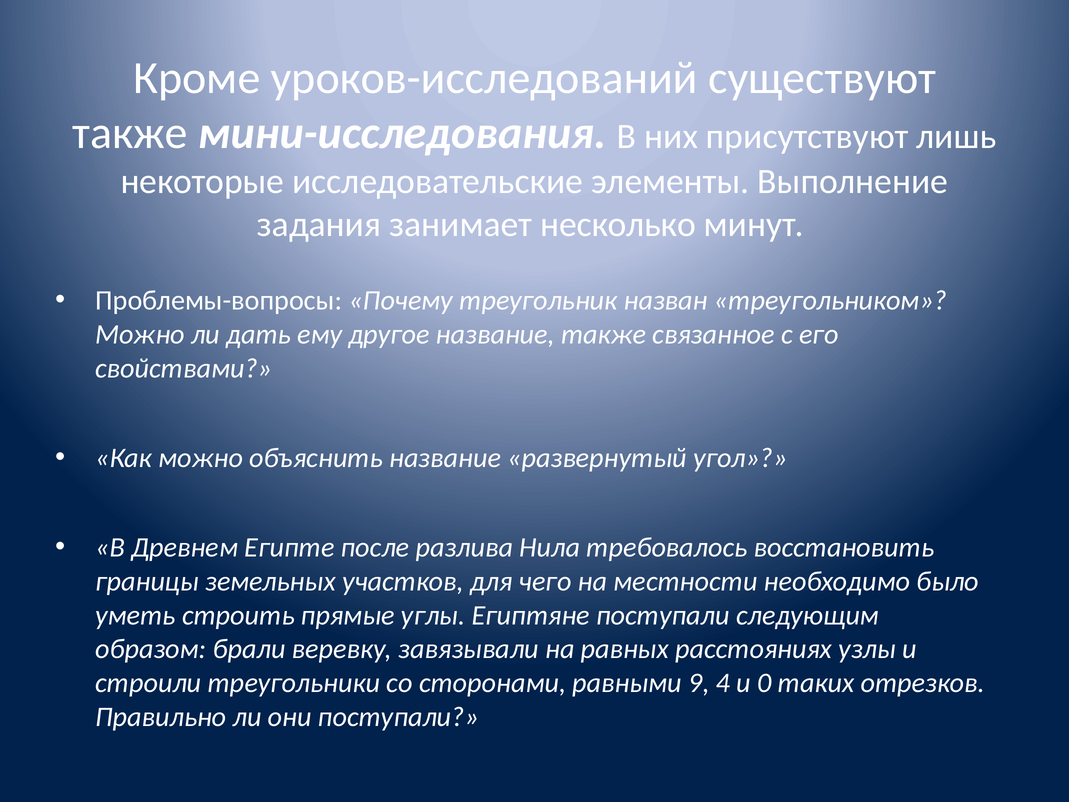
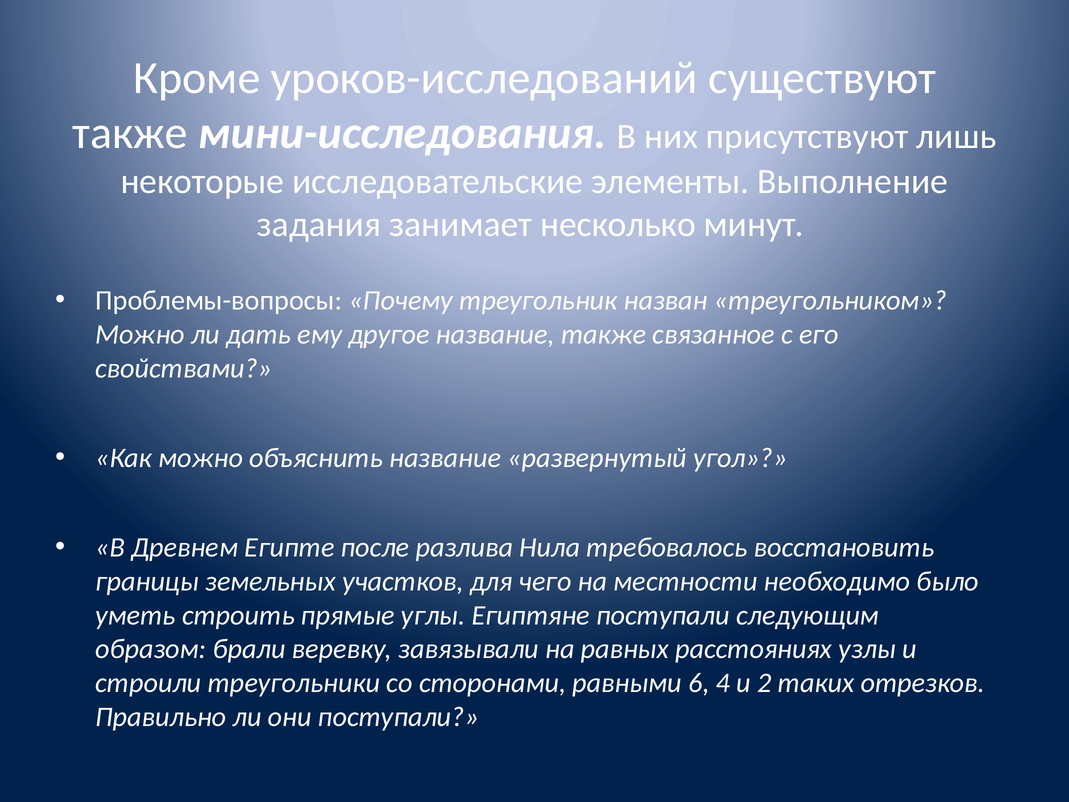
9: 9 -> 6 (699, 683)
0: 0 -> 2 (764, 683)
